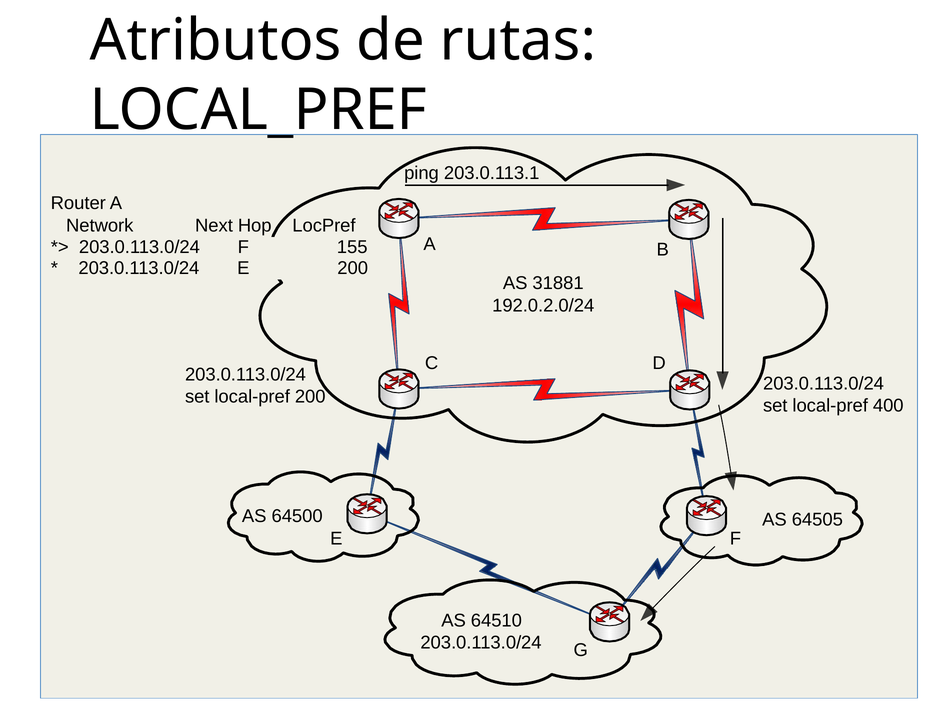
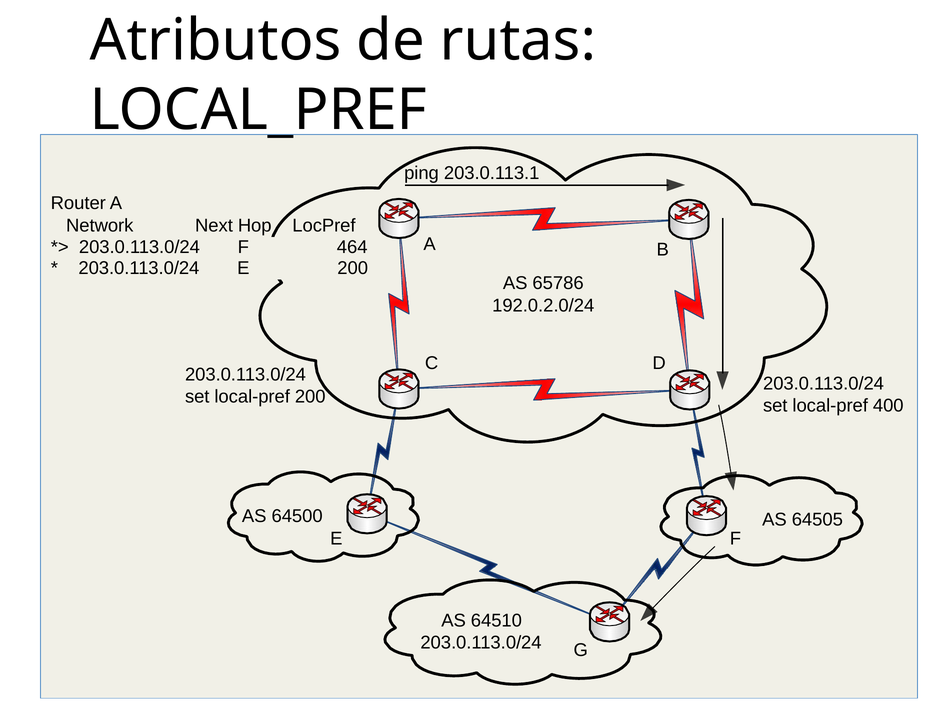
155: 155 -> 464 (352, 247)
31881: 31881 -> 65786 (558, 283)
